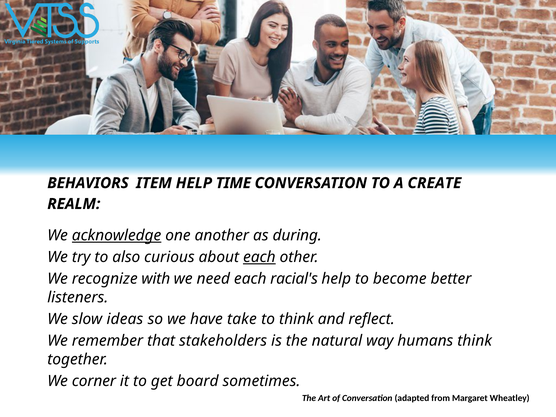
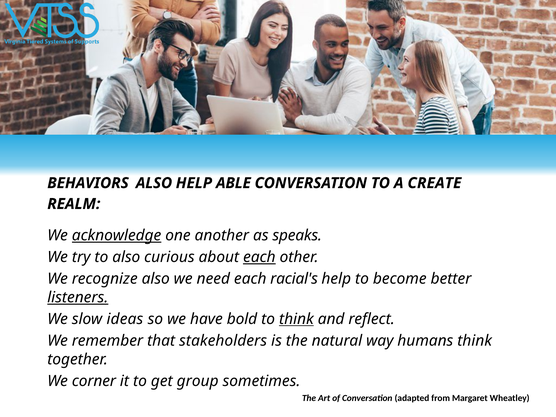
BEHAVIORS ITEM: ITEM -> ALSO (154, 183)
TIME: TIME -> ABLE (233, 183)
during: during -> speaks (297, 236)
recognize with: with -> also (156, 279)
listeners underline: none -> present (78, 297)
take: take -> bold (242, 319)
think underline: none -> present (296, 319)
board: board -> group (198, 381)
